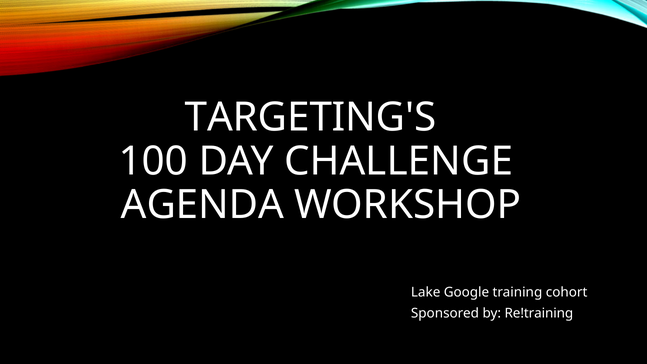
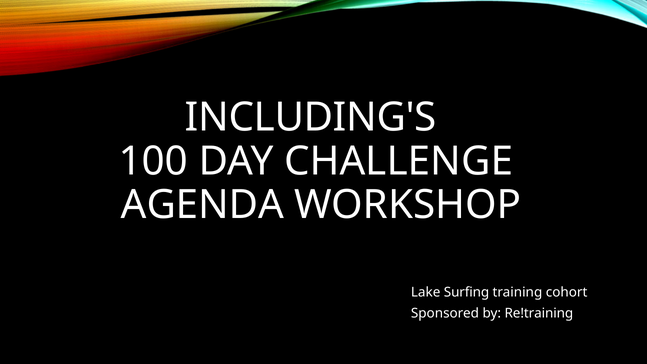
TARGETING'S: TARGETING'S -> INCLUDING'S (311, 117)
Google: Google -> Surfing (467, 292)
